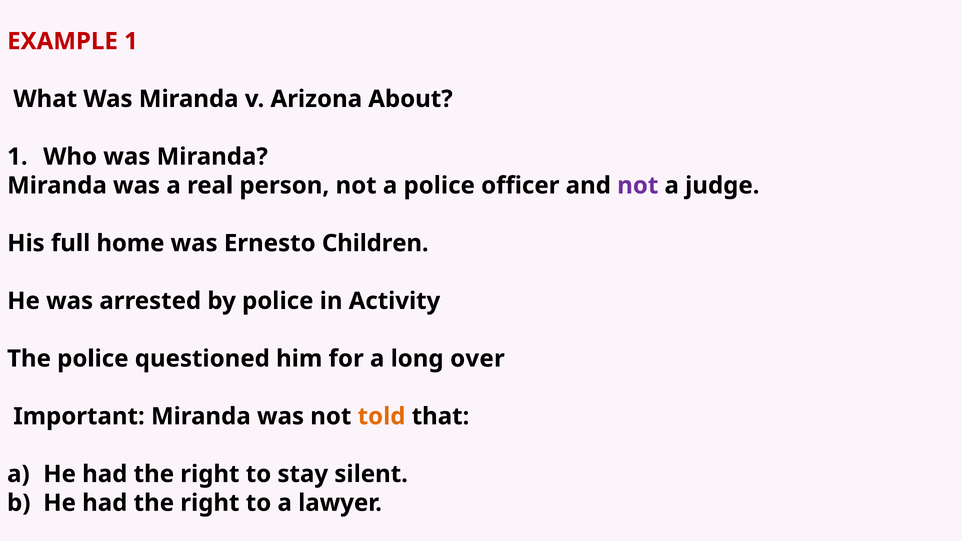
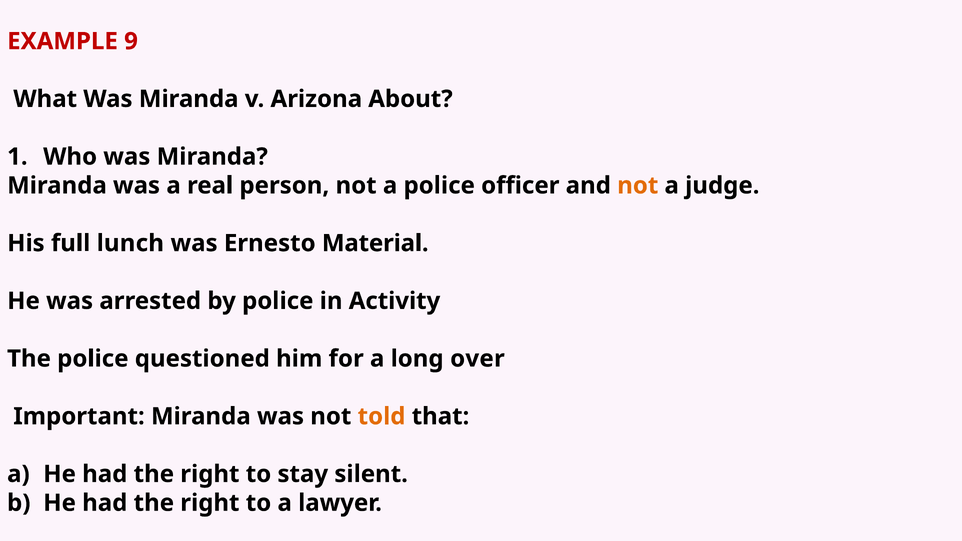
EXAMPLE 1: 1 -> 9 (131, 41)
not colour: purple -> orange (638, 186)
home: home -> lunch (130, 243)
Children: Children -> Material (375, 243)
